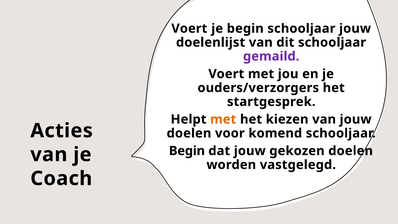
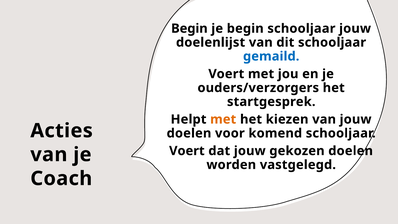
Voert: Voert -> Begin (189, 28)
gemaild colour: purple -> blue (271, 56)
Begin: Begin -> Voert (187, 151)
